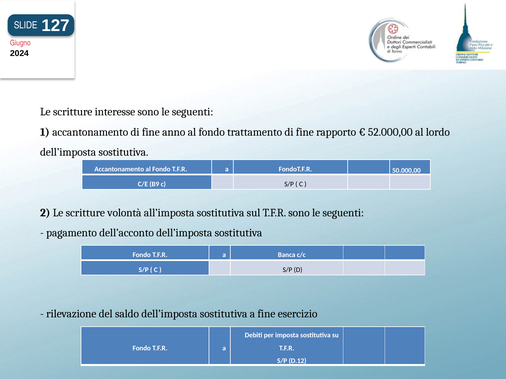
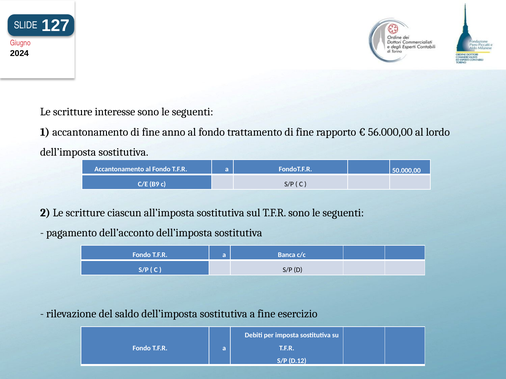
52.000,00: 52.000,00 -> 56.000,00 (390, 132)
volontà: volontà -> ciascun (124, 213)
